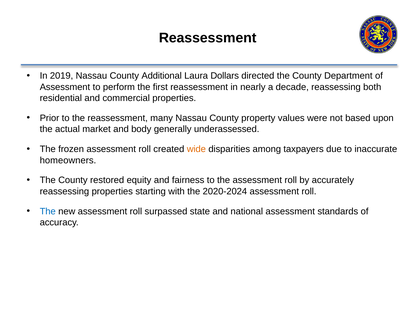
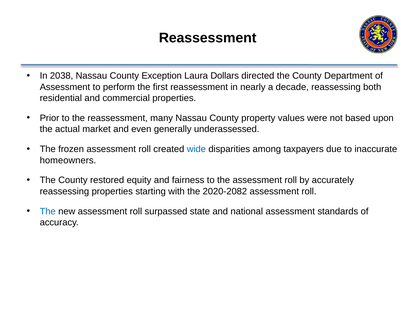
2019: 2019 -> 2038 (62, 76)
Additional: Additional -> Exception (162, 76)
body: body -> even (141, 129)
wide colour: orange -> blue (196, 149)
2020-2024: 2020-2024 -> 2020-2082 (225, 192)
